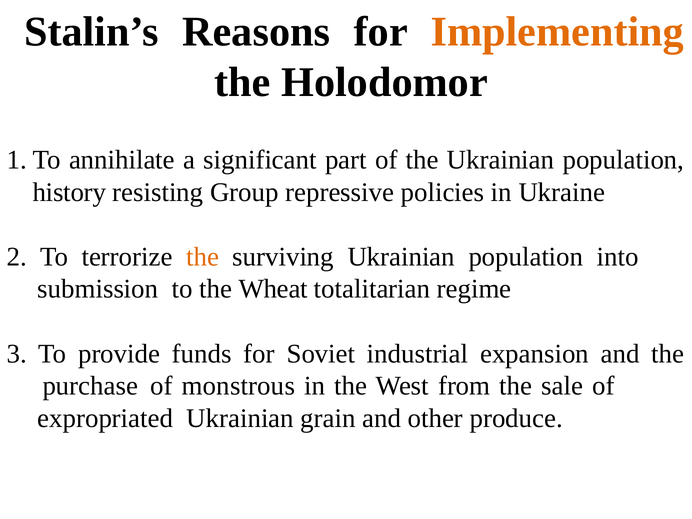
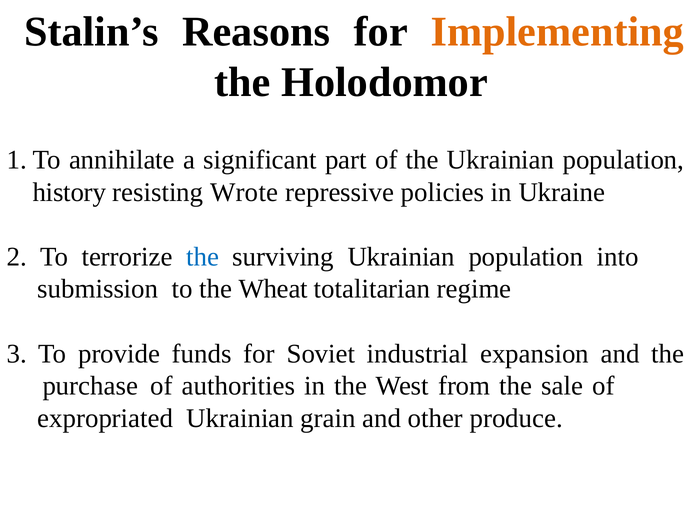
Group: Group -> Wrote (244, 192)
the colour: orange -> blue (203, 257)
monstrous: monstrous -> authorities (239, 386)
